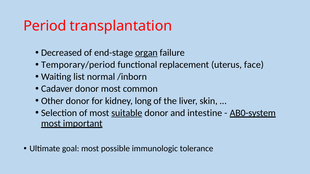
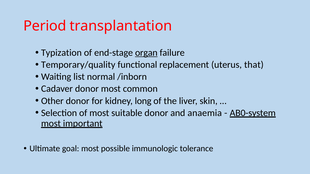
Decreased: Decreased -> Typization (61, 53)
Temporary/period: Temporary/period -> Temporary/quality (78, 65)
face: face -> that (254, 65)
suitable underline: present -> none (127, 113)
intestine: intestine -> anaemia (205, 113)
